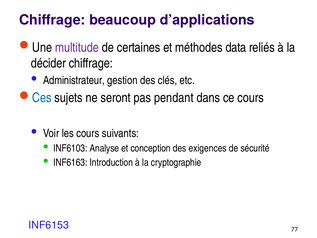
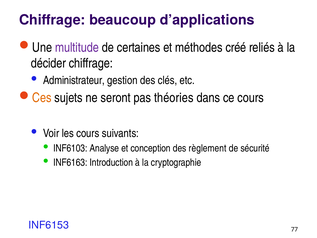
data: data -> créé (236, 47)
Ces colour: blue -> orange (42, 98)
pendant: pendant -> théories (174, 98)
exigences: exigences -> règlement (208, 148)
